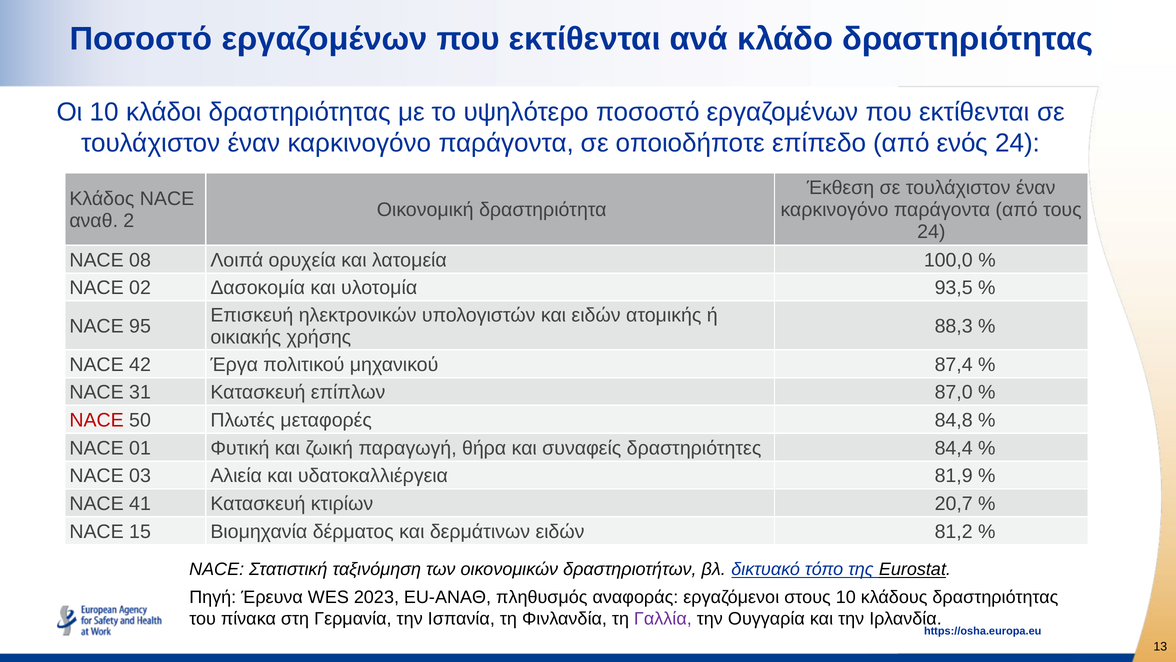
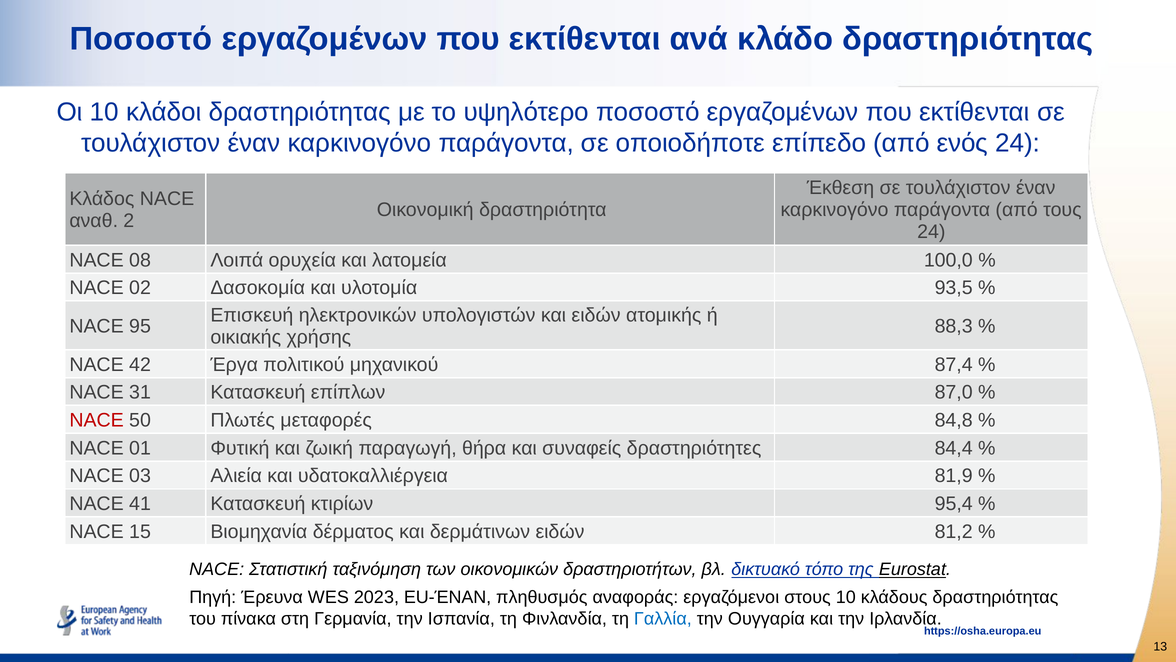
20,7: 20,7 -> 95,4 (954, 503)
EU-ΑΝΑΘ: EU-ΑΝΑΘ -> EU-ΈΝΑΝ (448, 597)
Γαλλία colour: purple -> blue (663, 618)
